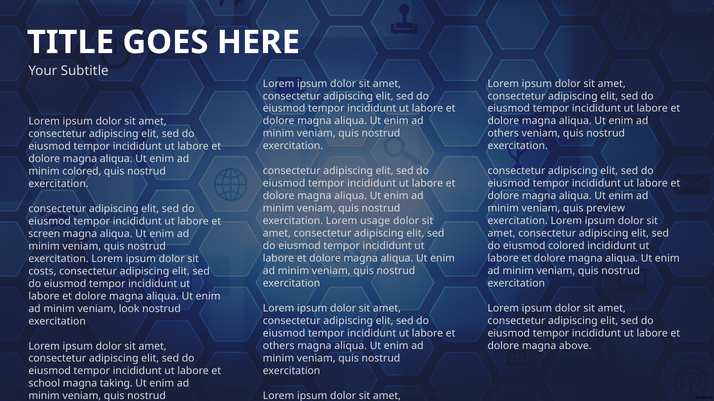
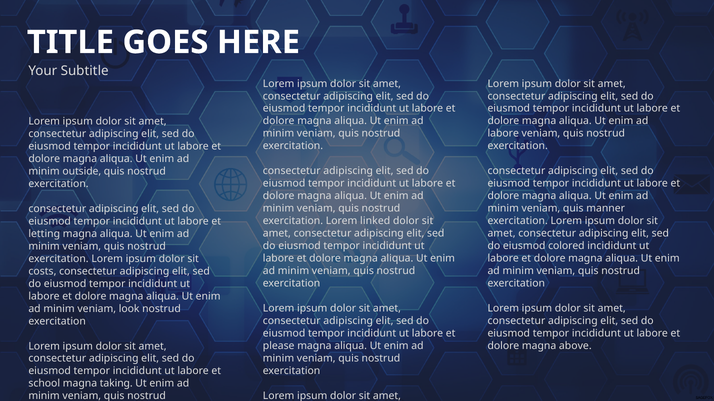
others: others -> labore (503, 134)
minim colored: colored -> outside (82, 172)
preview: preview -> manner (606, 209)
usage: usage -> linked (375, 221)
screen: screen -> letting (44, 234)
others: others -> please (279, 346)
